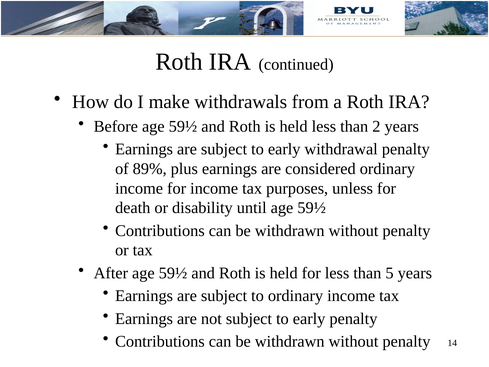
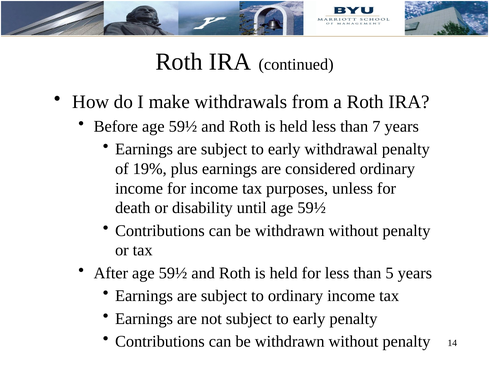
2: 2 -> 7 (376, 126)
89%: 89% -> 19% (150, 169)
